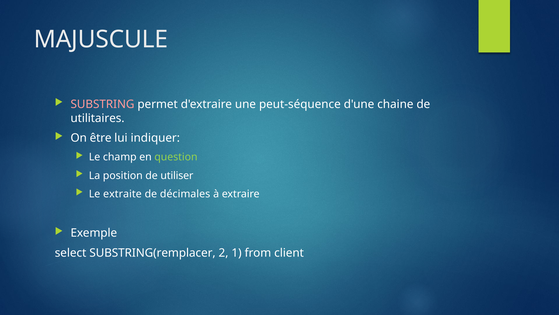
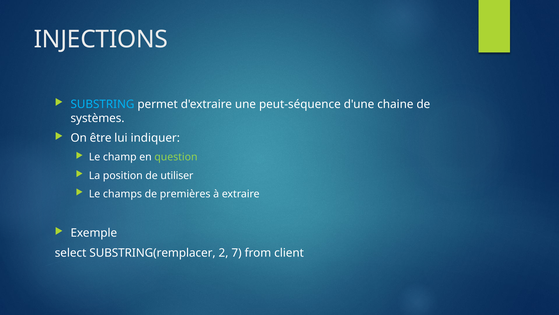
MAJUSCULE: MAJUSCULE -> INJECTIONS (101, 39)
SUBSTRING colour: pink -> light blue (102, 104)
utilitaires: utilitaires -> systèmes (97, 118)
extraite: extraite -> champs (122, 194)
décimales: décimales -> premières (185, 194)
1: 1 -> 7 (237, 252)
